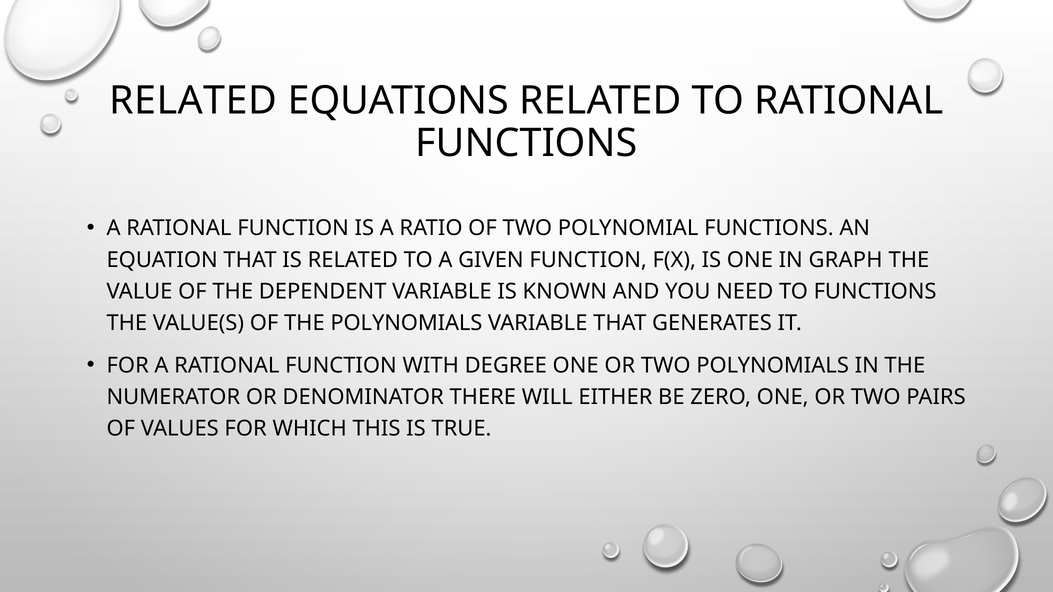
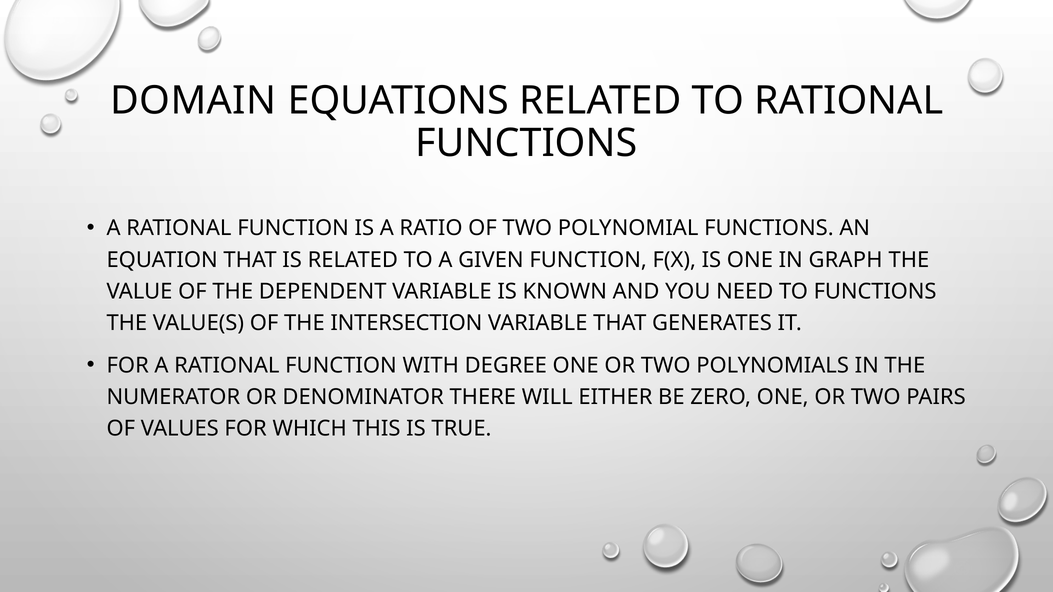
RELATED: RELATED -> DOMAIN (193, 101)
THE POLYNOMIALS: POLYNOMIALS -> INTERSECTION (406, 323)
